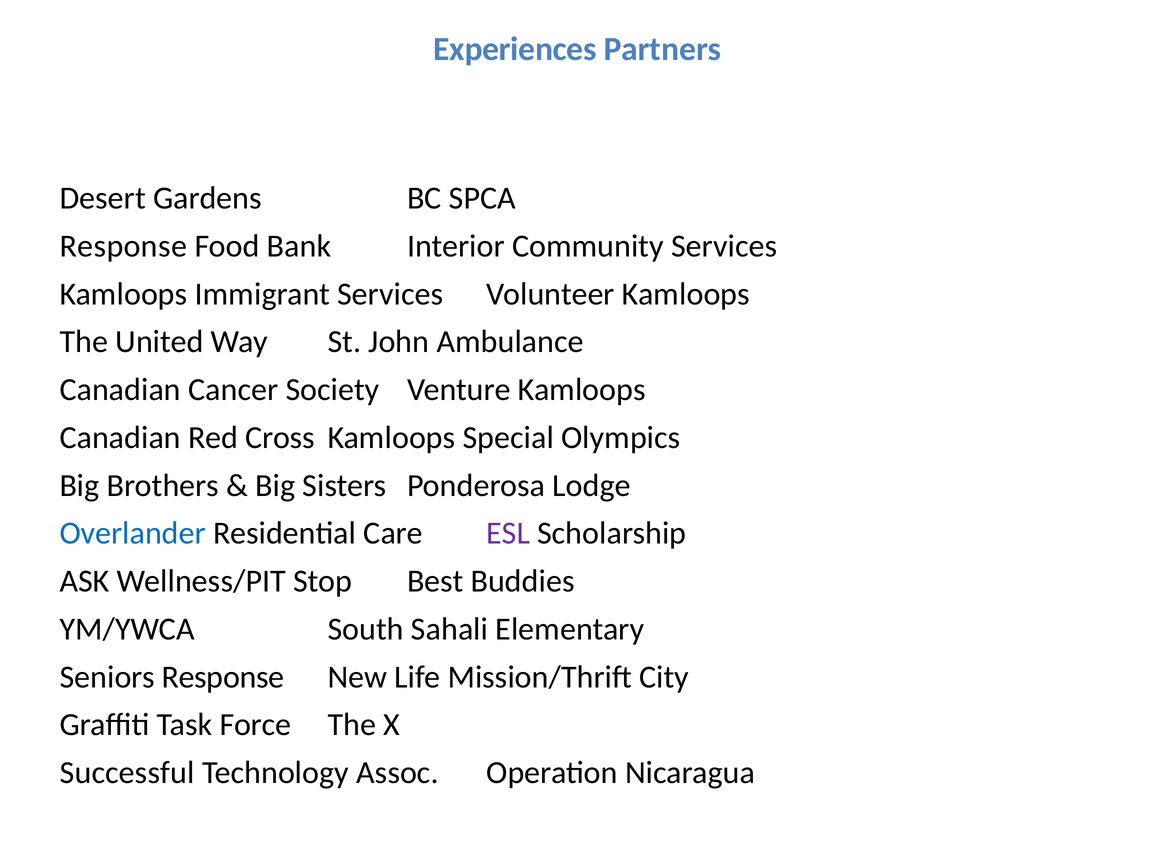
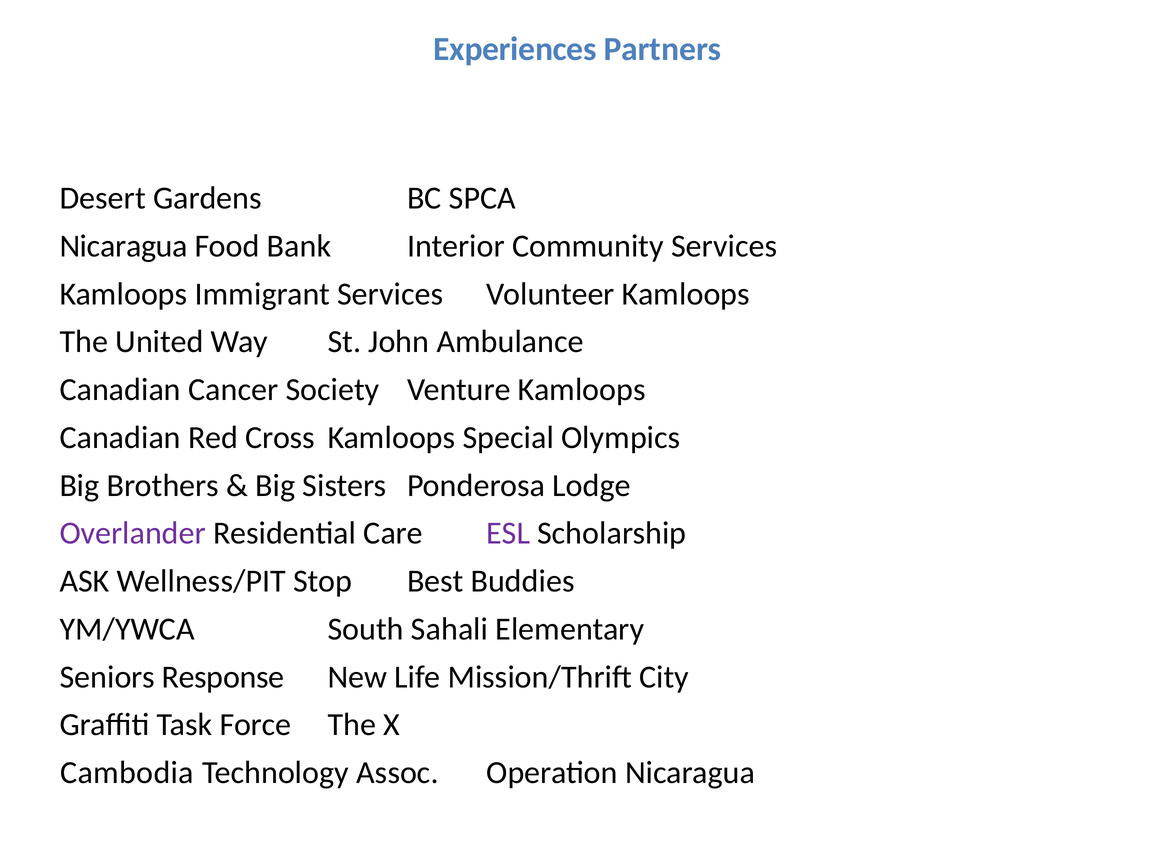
Response: Response -> Nicaragua (124, 246)
Overlander colour: blue -> purple (133, 533)
Successful: Successful -> Cambodia (127, 772)
